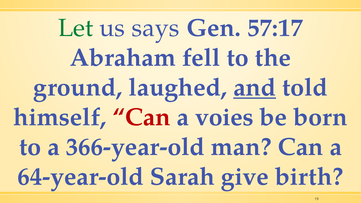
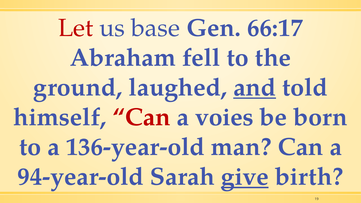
Let colour: green -> red (76, 28)
says: says -> base (156, 28)
57:17: 57:17 -> 66:17 (275, 28)
366-year-old: 366-year-old -> 136-year-old (135, 147)
64-year-old: 64-year-old -> 94-year-old (81, 177)
give underline: none -> present (245, 177)
